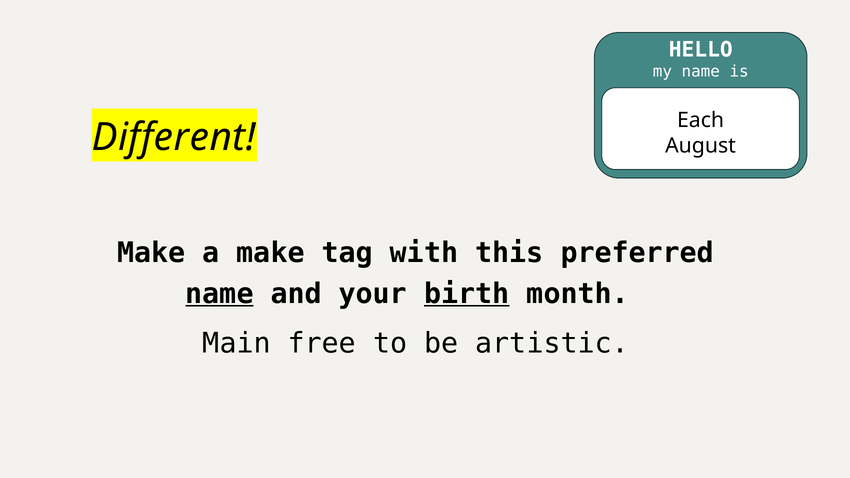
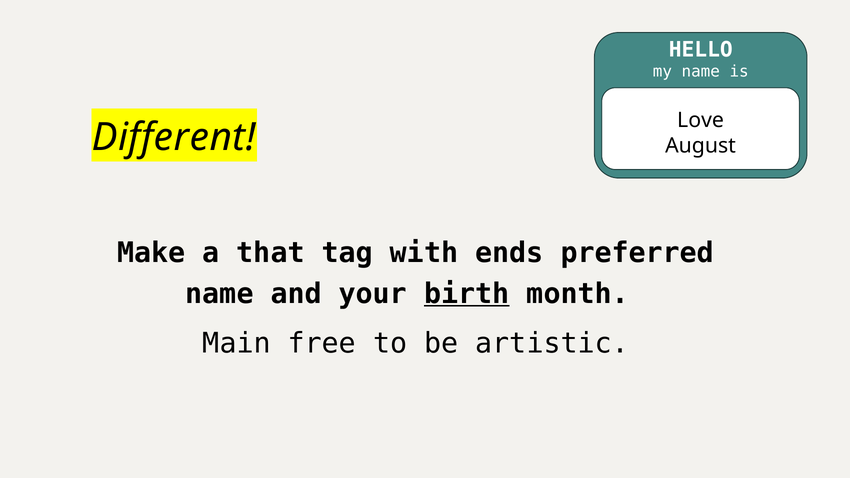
Each: Each -> Love (701, 120)
a make: make -> that (271, 253)
this: this -> ends (509, 253)
name underline: present -> none (219, 294)
